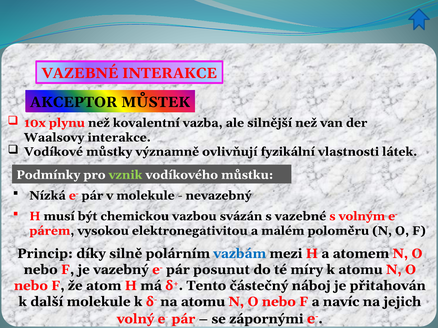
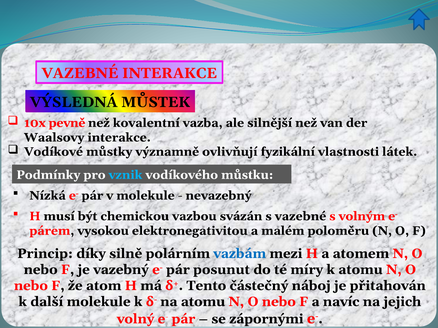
AKCEPTOR: AKCEPTOR -> VÝSLEDNÁ (74, 102)
plynu: plynu -> pevně (67, 123)
vznik colour: light green -> light blue (125, 175)
